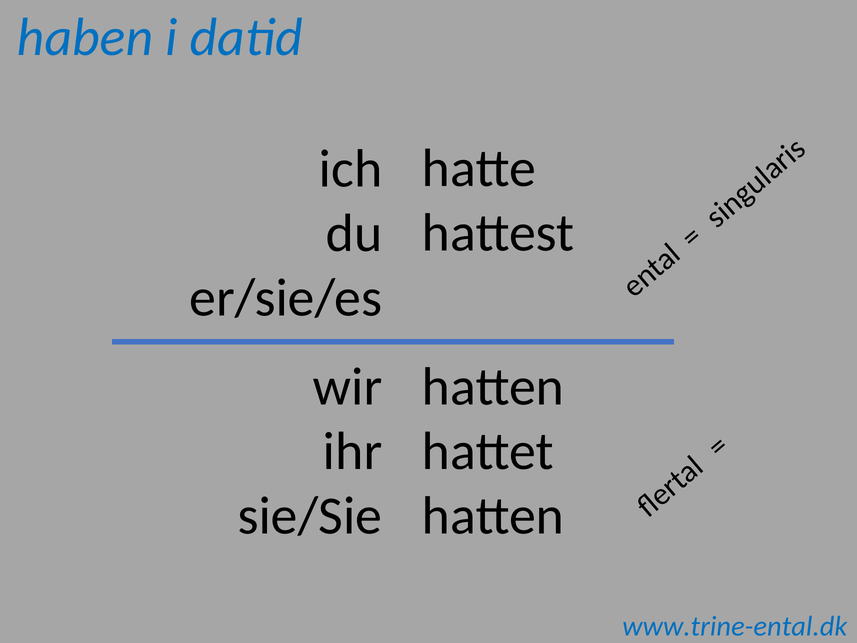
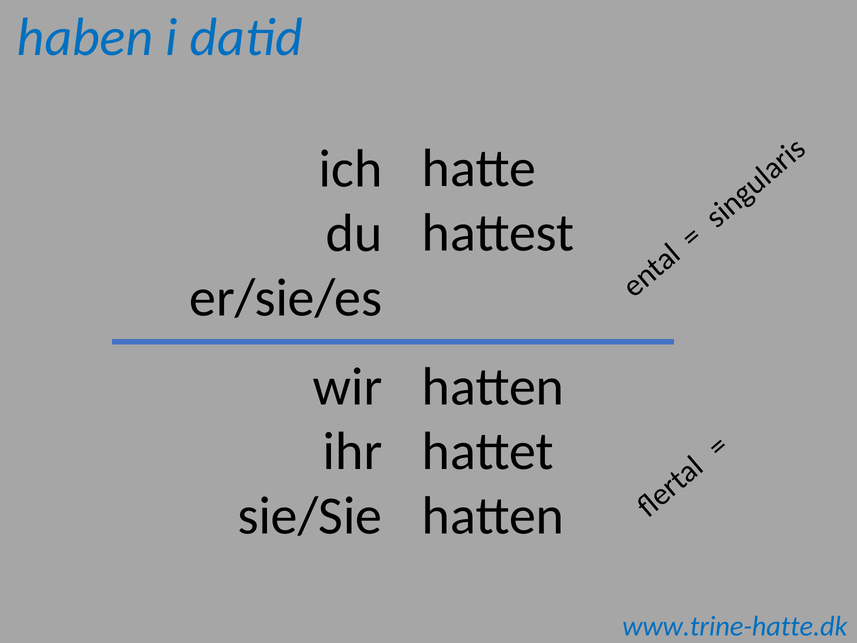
www.trine-ental.dk: www.trine-ental.dk -> www.trine-hatte.dk (735, 626)
